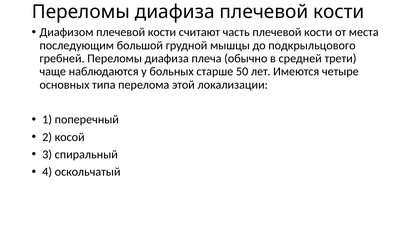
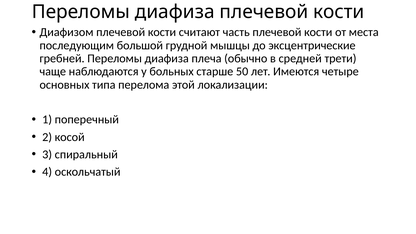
подкрыльцового: подкрыльцового -> эксцентрические (312, 45)
